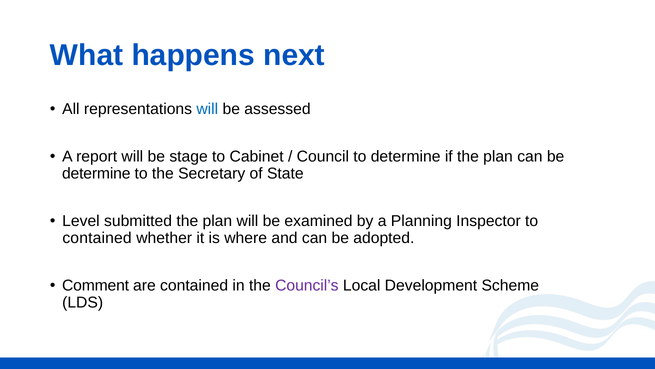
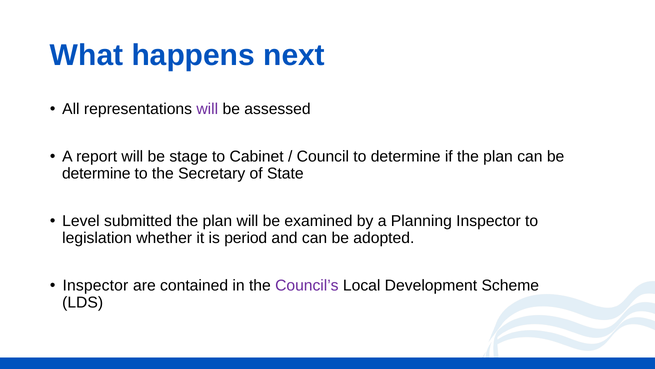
will colour: blue -> purple (207, 109)
contained: contained -> legislation (97, 238)
where: where -> period (246, 238)
Comment: Comment -> Inspector (95, 285)
